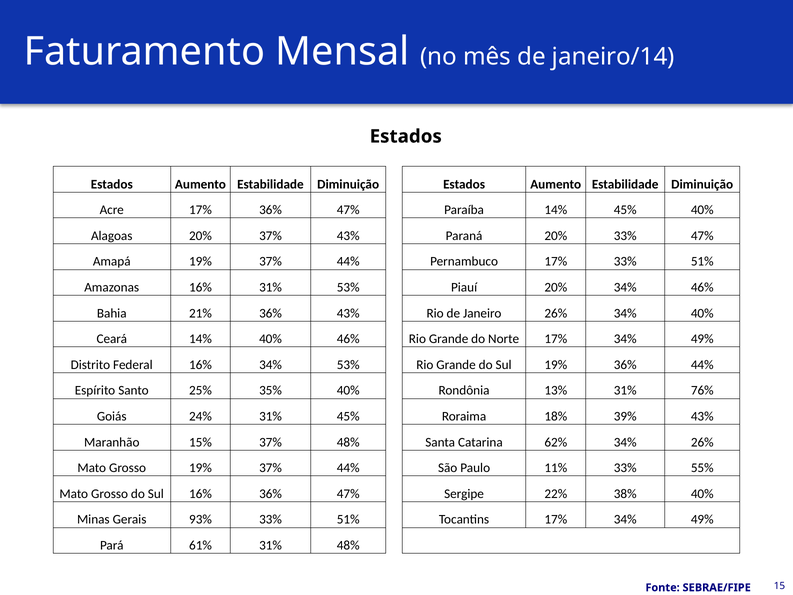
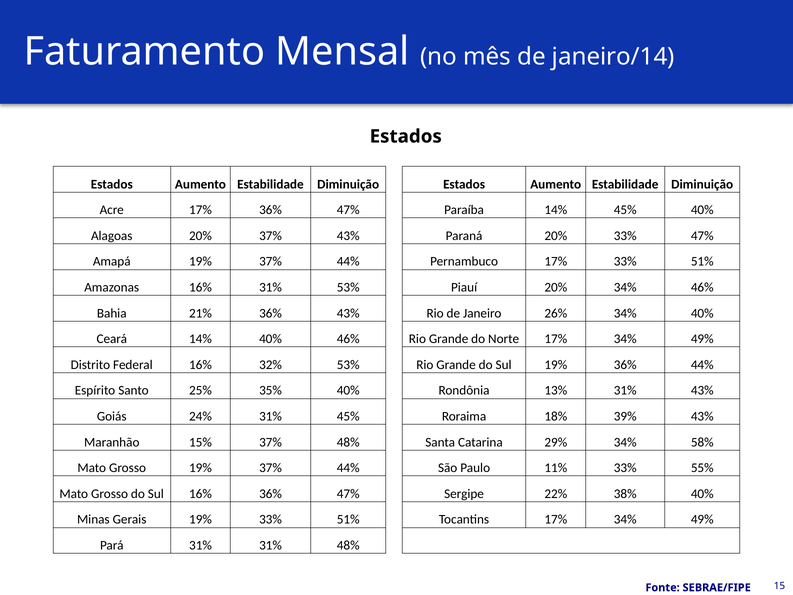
16% 34%: 34% -> 32% (271, 365)
31% 76%: 76% -> 43% (702, 390)
62%: 62% -> 29% (556, 442)
34% 26%: 26% -> 58% (702, 442)
Gerais 93%: 93% -> 19% (200, 519)
Pará 61%: 61% -> 31% (200, 545)
